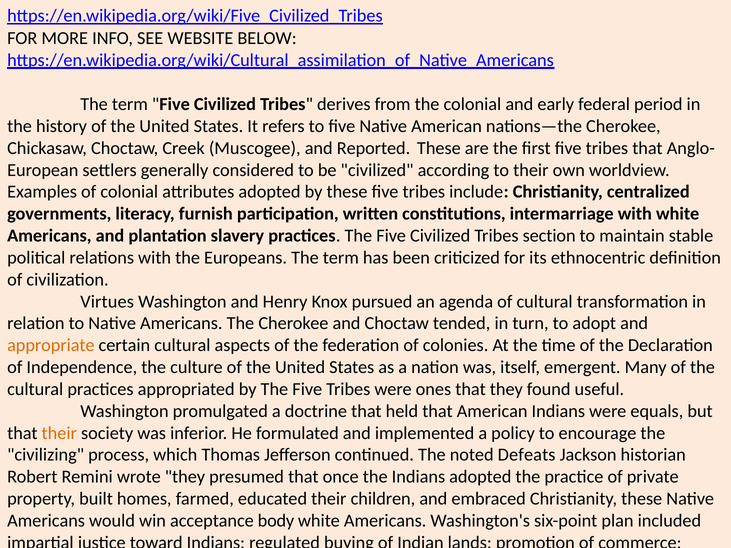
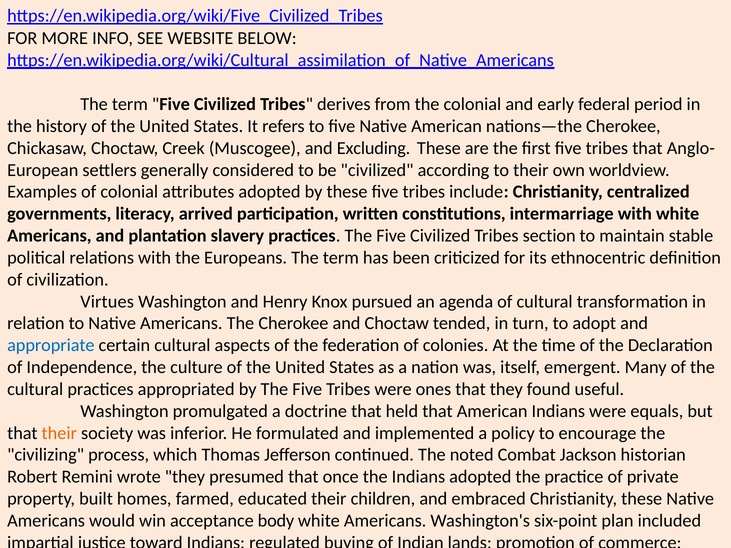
Reported: Reported -> Excluding (374, 148)
furnish: furnish -> arrived (206, 214)
appropriate colour: orange -> blue (51, 346)
Defeats: Defeats -> Combat (527, 455)
